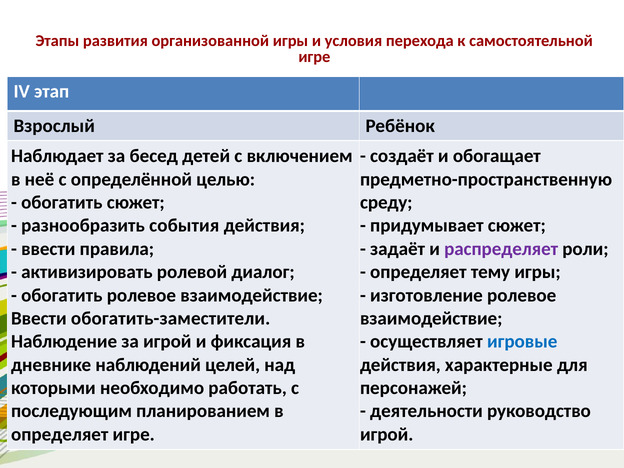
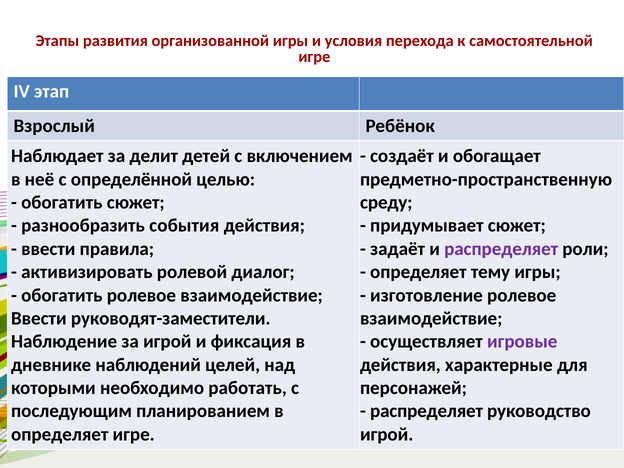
бесед: бесед -> делит (154, 156)
обогатить-заместители: обогатить-заместители -> руководят-заместители (171, 318)
игровые colour: blue -> purple (522, 342)
деятельности: деятельности -> распределяет (427, 411)
